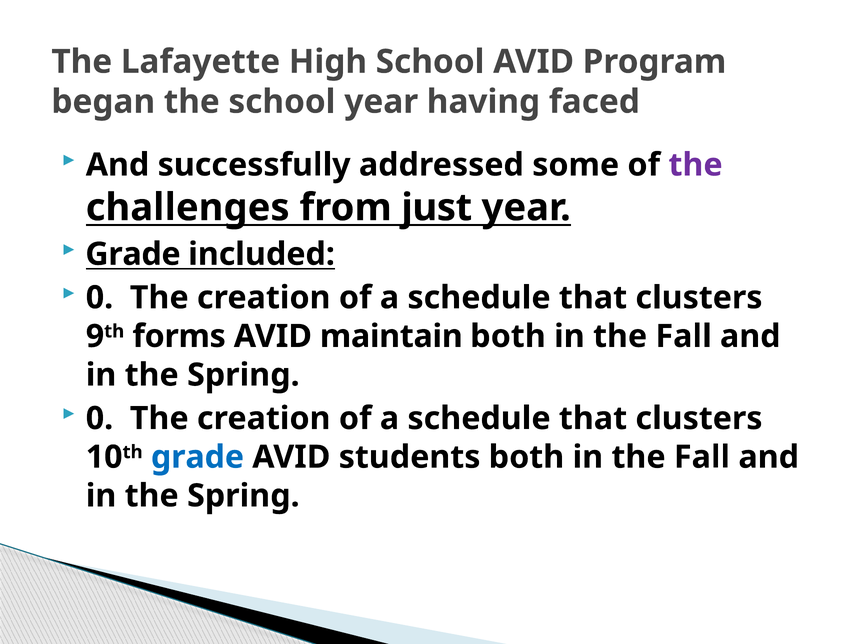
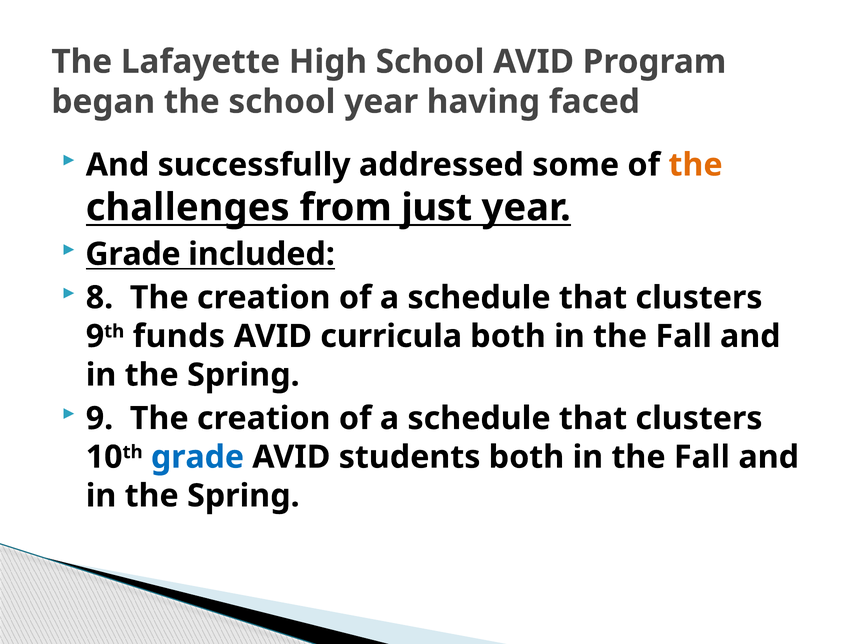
the colour: purple -> orange (696, 165)
0: 0 -> 8 (99, 298)
forms: forms -> funds (179, 336)
maintain: maintain -> curricula (391, 336)
0: 0 -> 9 (99, 419)
